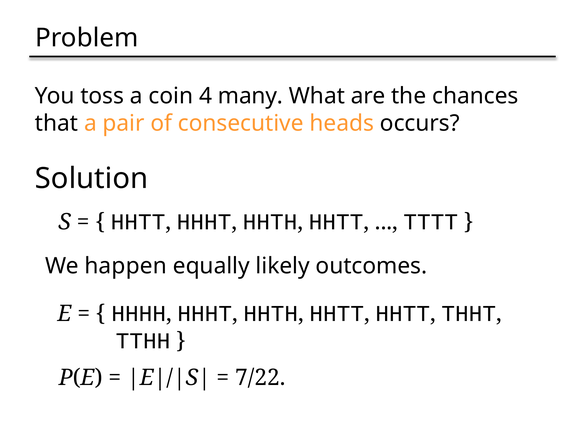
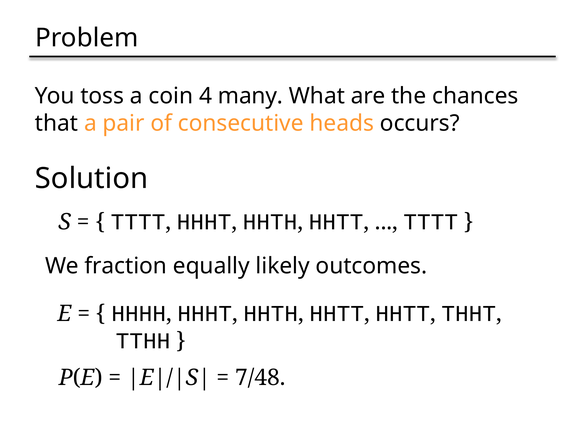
HHTT: HHTT -> TTTT (138, 222)
happen: happen -> fraction (126, 266)
7/22: 7/22 -> 7/48 (260, 377)
